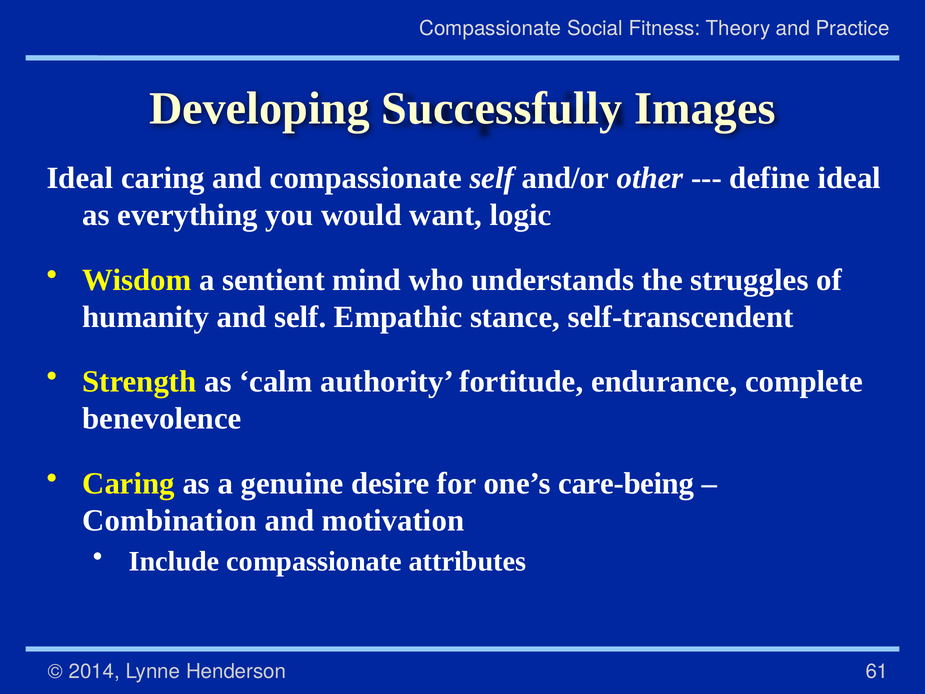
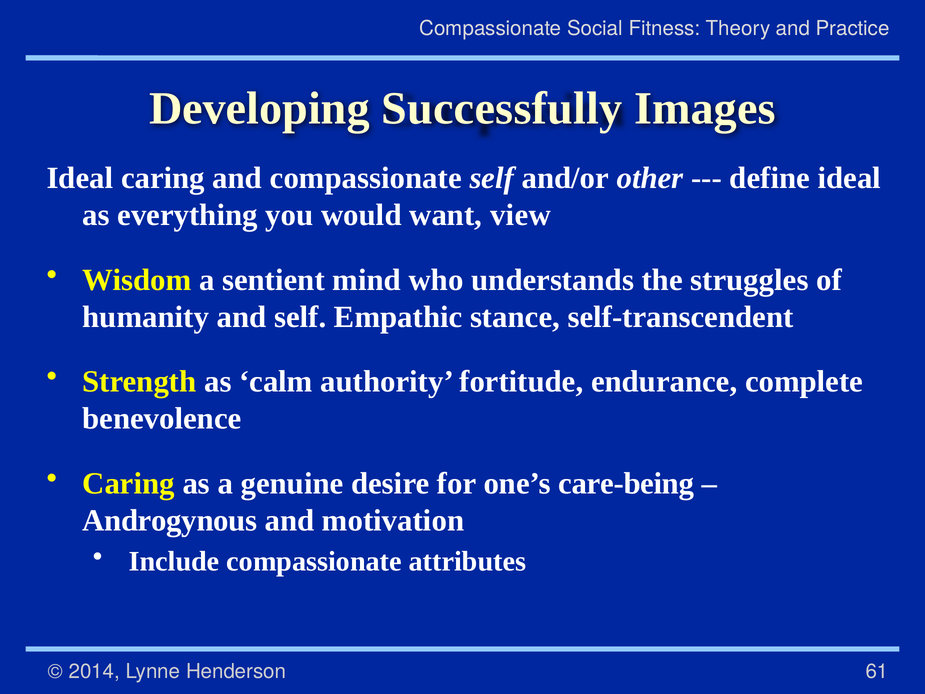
logic: logic -> view (520, 215)
Combination: Combination -> Androgynous (170, 520)
